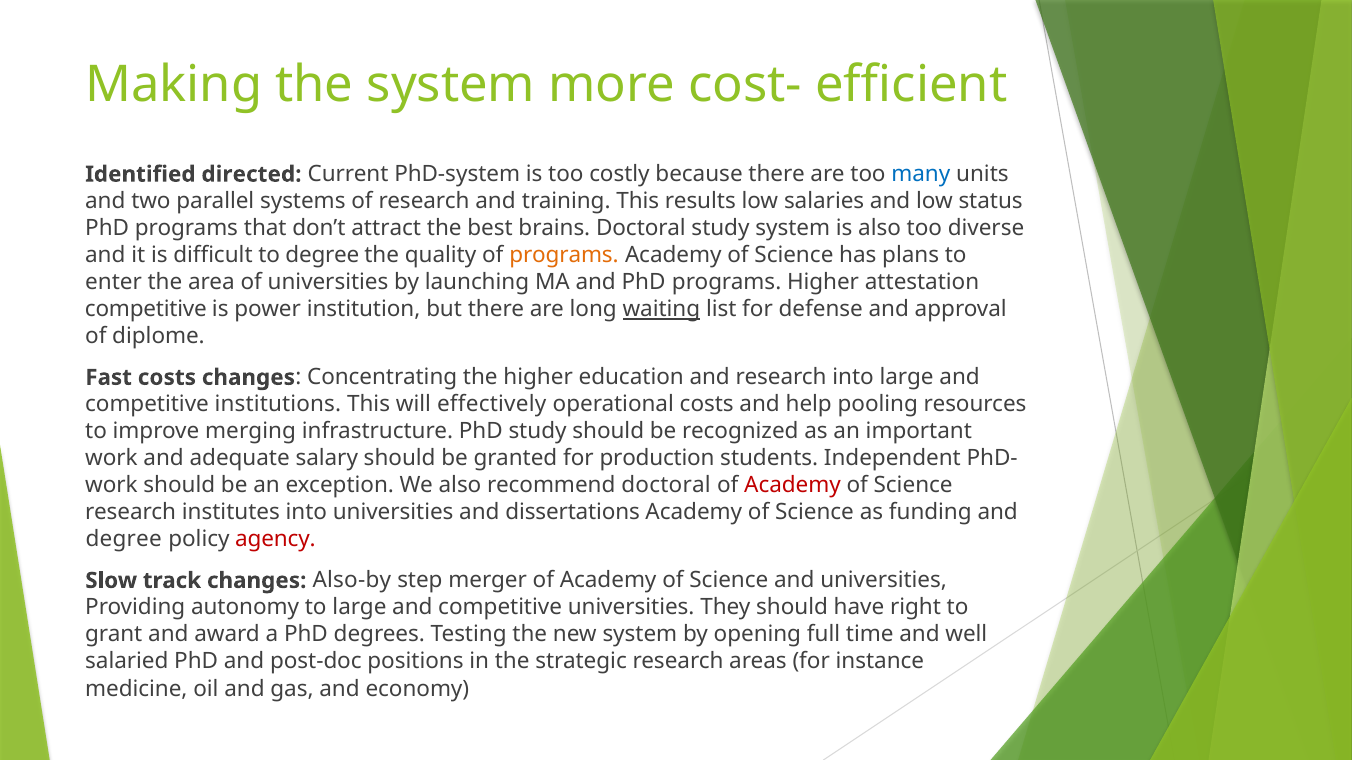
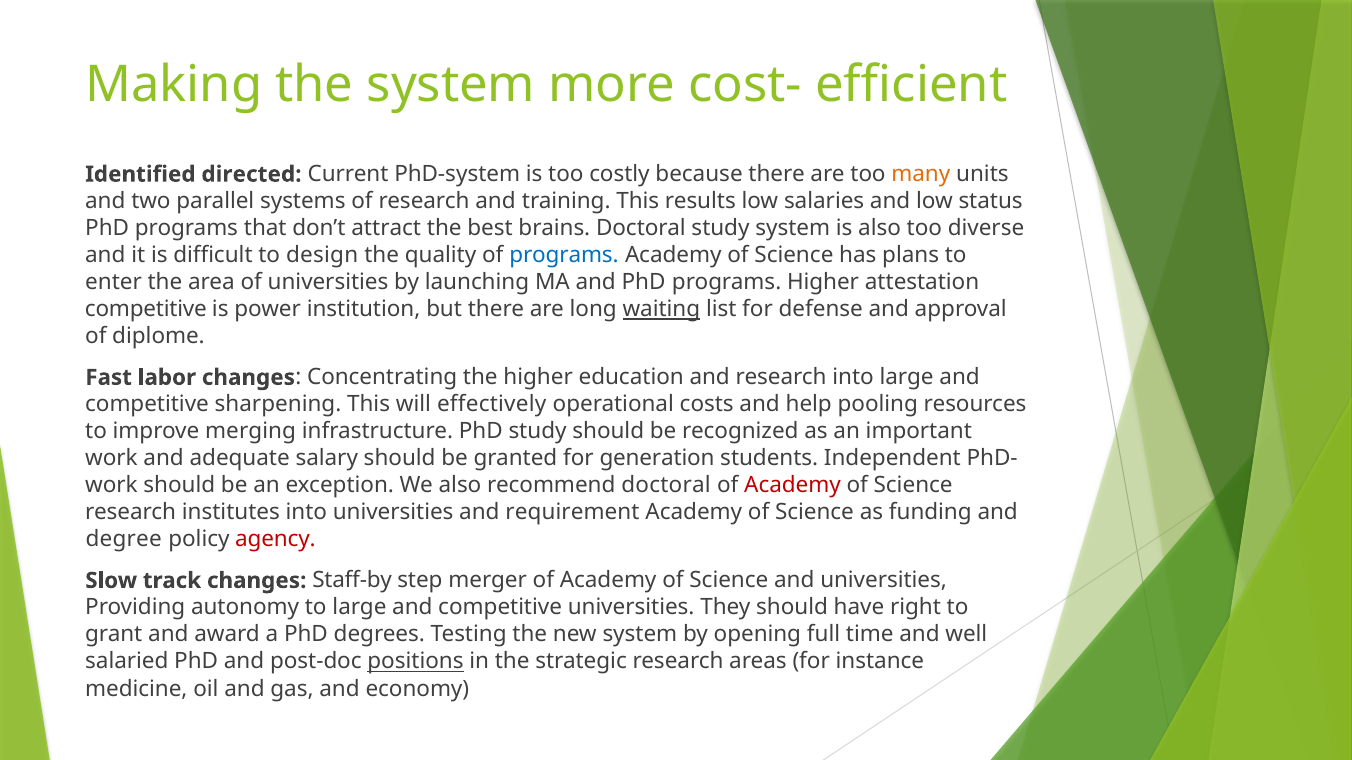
many colour: blue -> orange (921, 174)
to degree: degree -> design (322, 255)
programs colour: orange -> blue (564, 255)
Fast costs: costs -> labor (167, 378)
institutions: institutions -> sharpening (278, 405)
production: production -> generation (657, 459)
dissertations: dissertations -> requirement (573, 513)
Also-by: Also-by -> Staff-by (352, 581)
positions underline: none -> present (416, 662)
